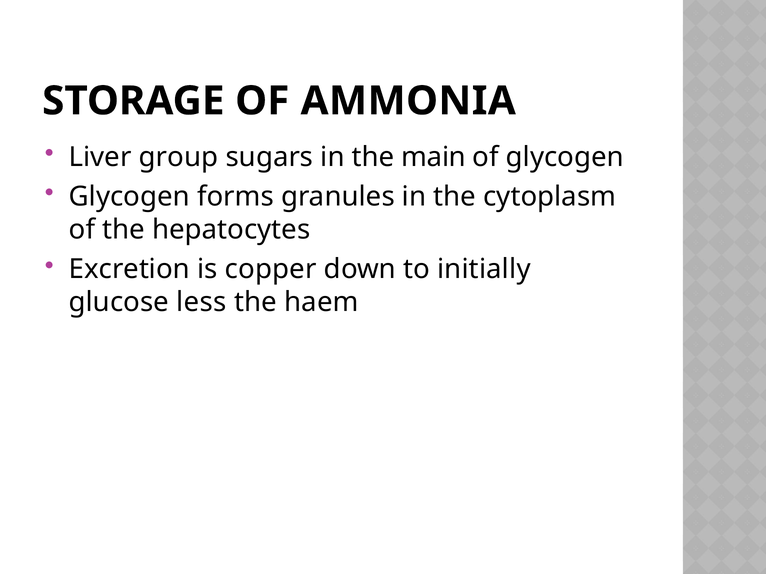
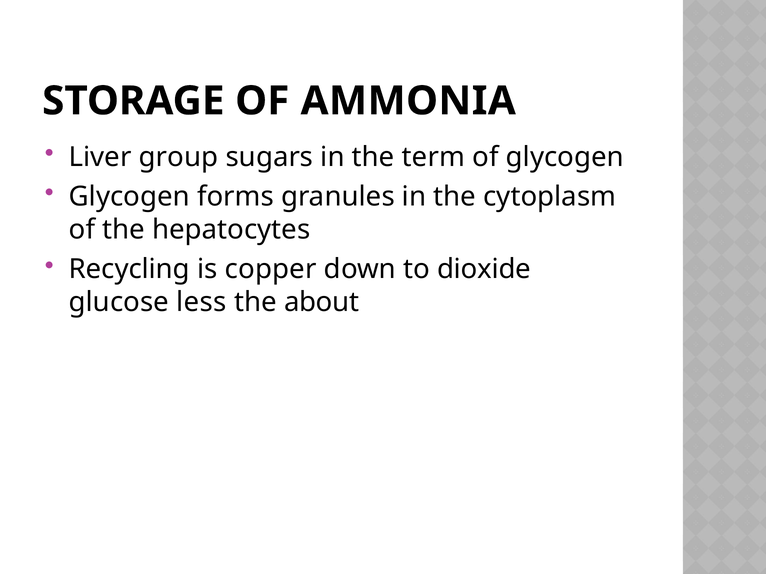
main: main -> term (433, 157)
Excretion: Excretion -> Recycling (129, 269)
initially: initially -> dioxide (484, 269)
haem: haem -> about (322, 303)
